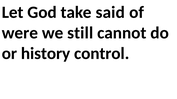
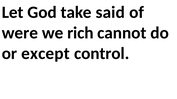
still: still -> rich (80, 33)
history: history -> except (45, 54)
